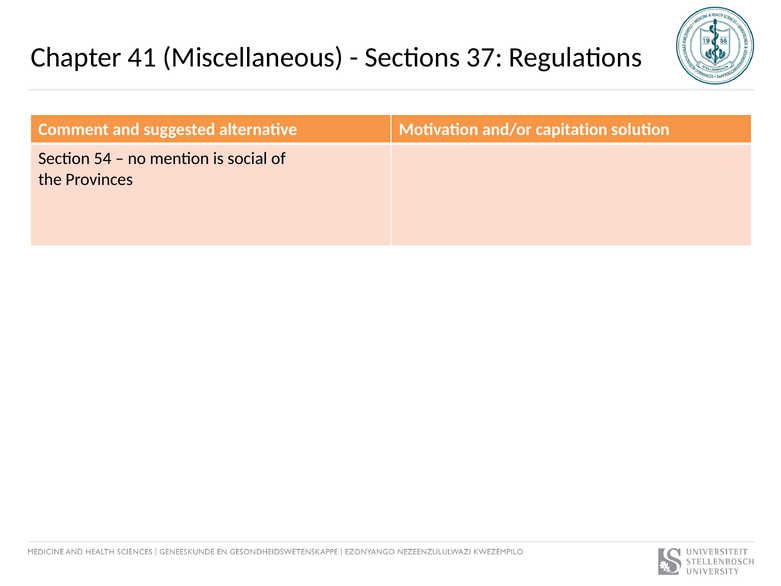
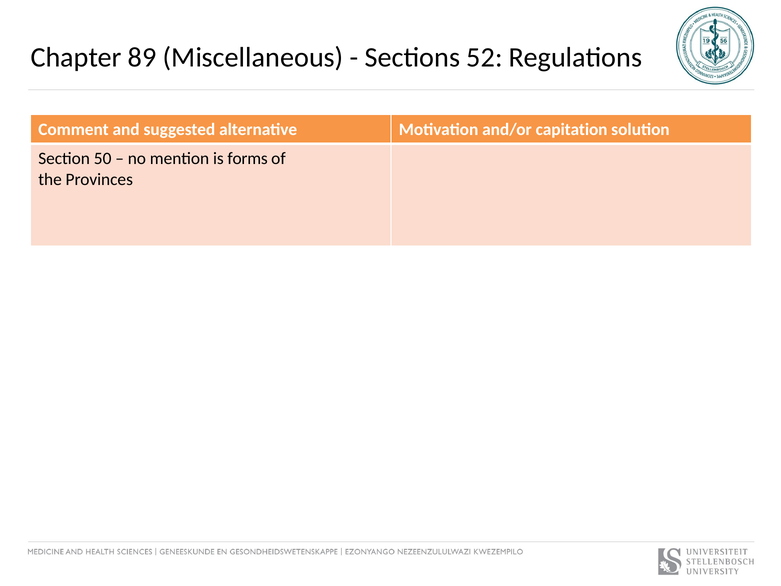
41: 41 -> 89 (142, 57)
37: 37 -> 52 (485, 57)
54: 54 -> 50 (103, 158)
social: social -> forms (248, 158)
